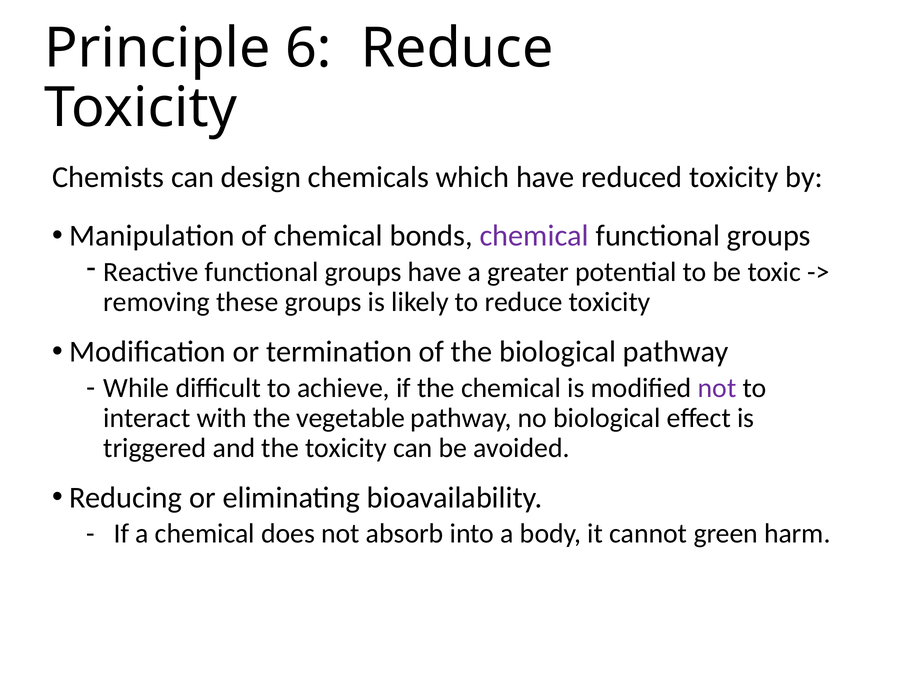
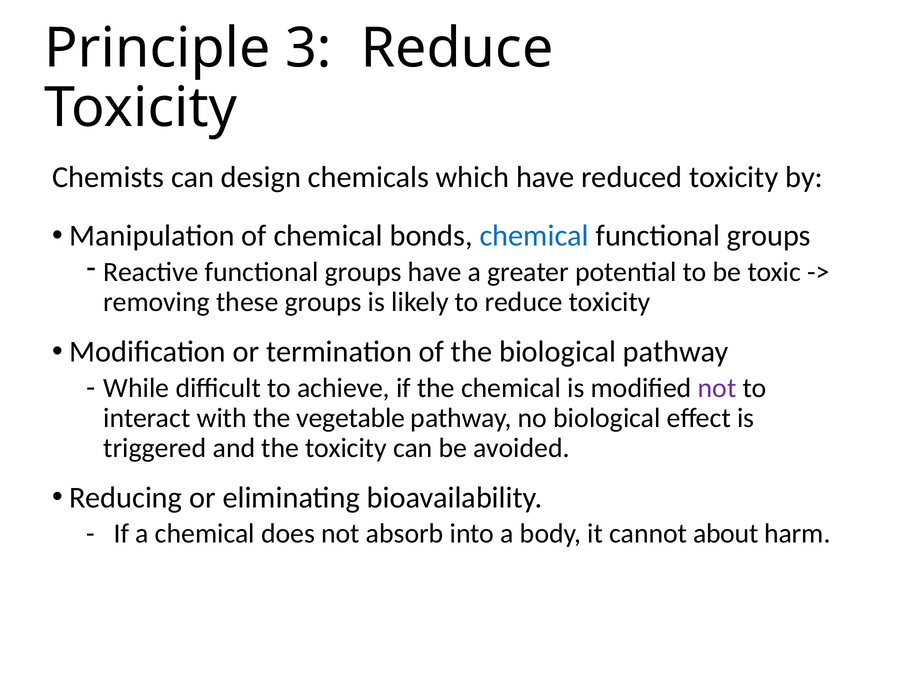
6: 6 -> 3 (308, 48)
chemical colour: purple -> blue (534, 236)
green: green -> about (726, 534)
